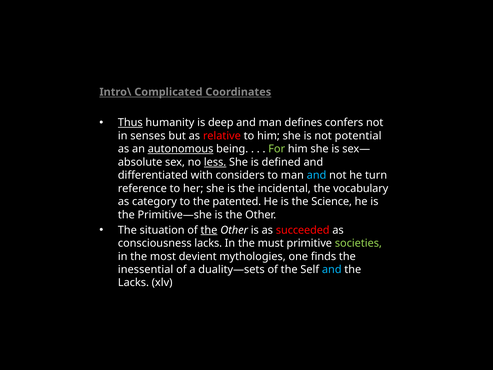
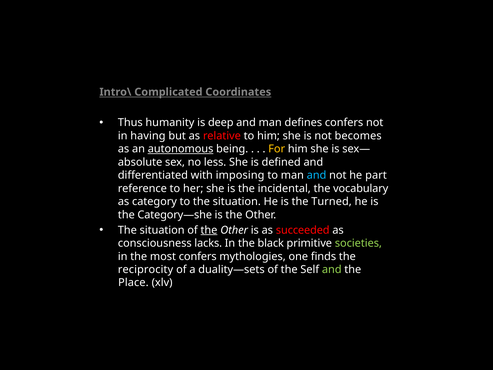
Thus underline: present -> none (130, 123)
senses: senses -> having (148, 136)
potential: potential -> becomes (358, 136)
For colour: light green -> yellow (277, 149)
less underline: present -> none (215, 162)
considers: considers -> imposing (240, 175)
turn: turn -> part (376, 175)
to the patented: patented -> situation (237, 201)
Science: Science -> Turned (332, 201)
Primitive—she: Primitive—she -> Category—she (175, 215)
must: must -> black (271, 243)
most devient: devient -> confers (198, 256)
inessential: inessential -> reciprocity (146, 269)
and colour: light blue -> light green (332, 269)
Lacks: Lacks -> Place (133, 283)
